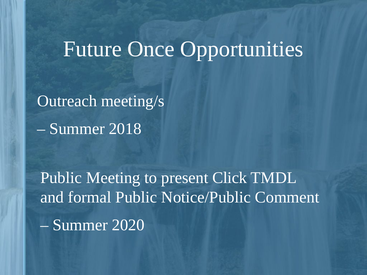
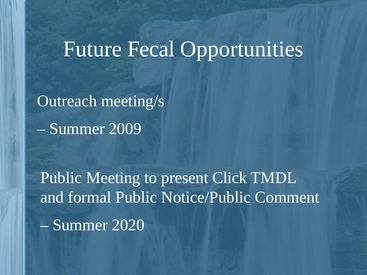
Once: Once -> Fecal (151, 49)
2018: 2018 -> 2009 (125, 129)
